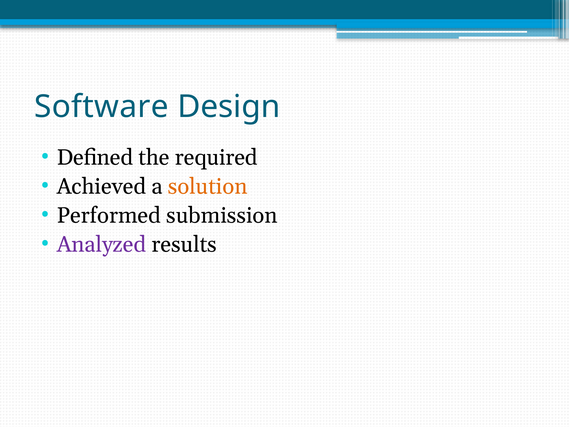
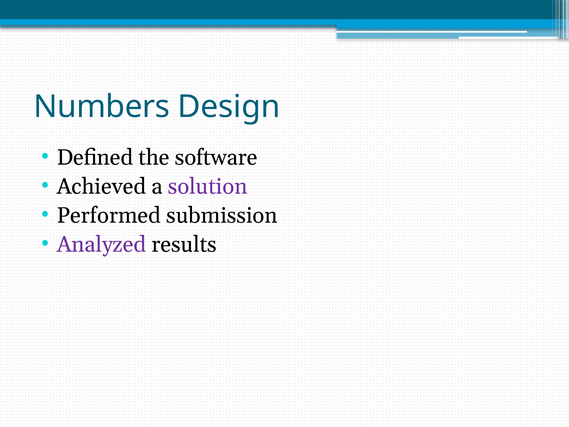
Software: Software -> Numbers (102, 107)
required: required -> software (216, 158)
solution colour: orange -> purple (208, 187)
